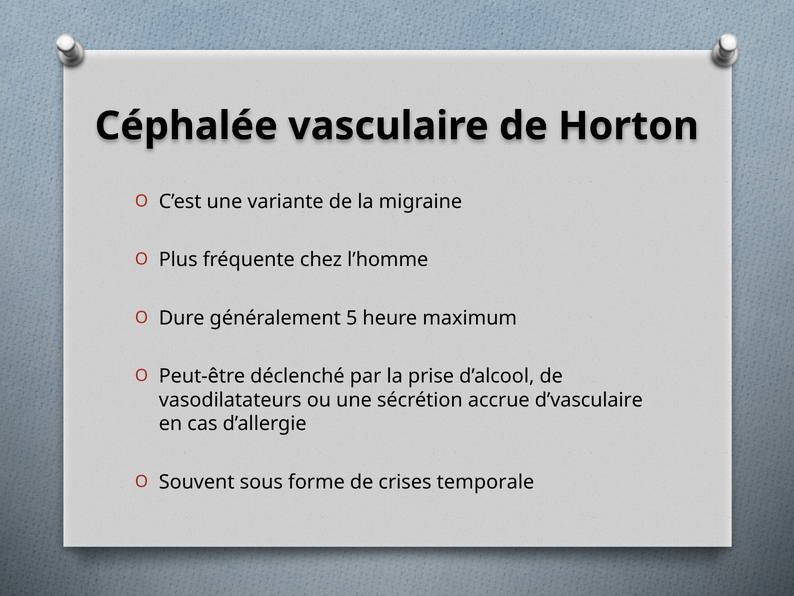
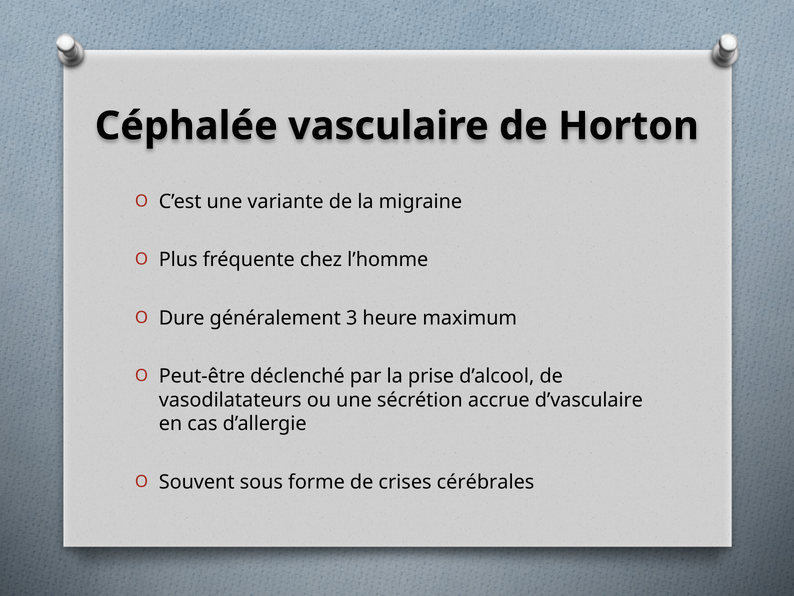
5: 5 -> 3 (352, 318)
temporale: temporale -> cérébrales (486, 482)
